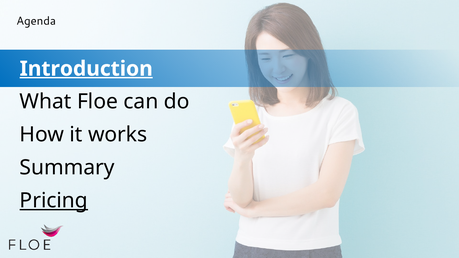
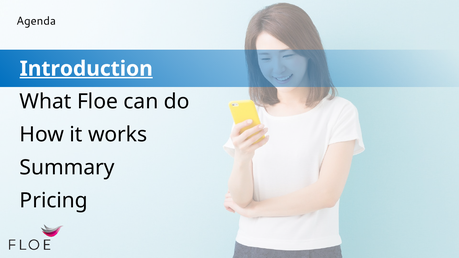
Pricing underline: present -> none (54, 201)
